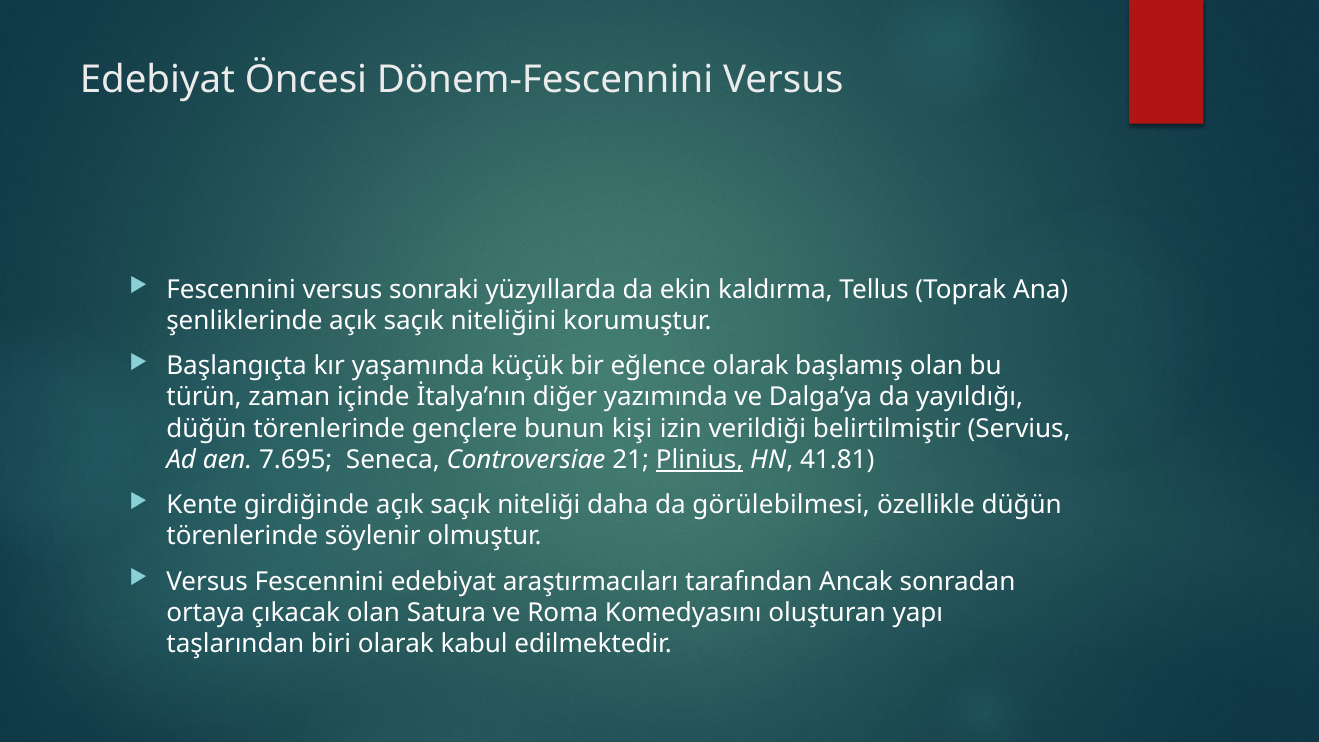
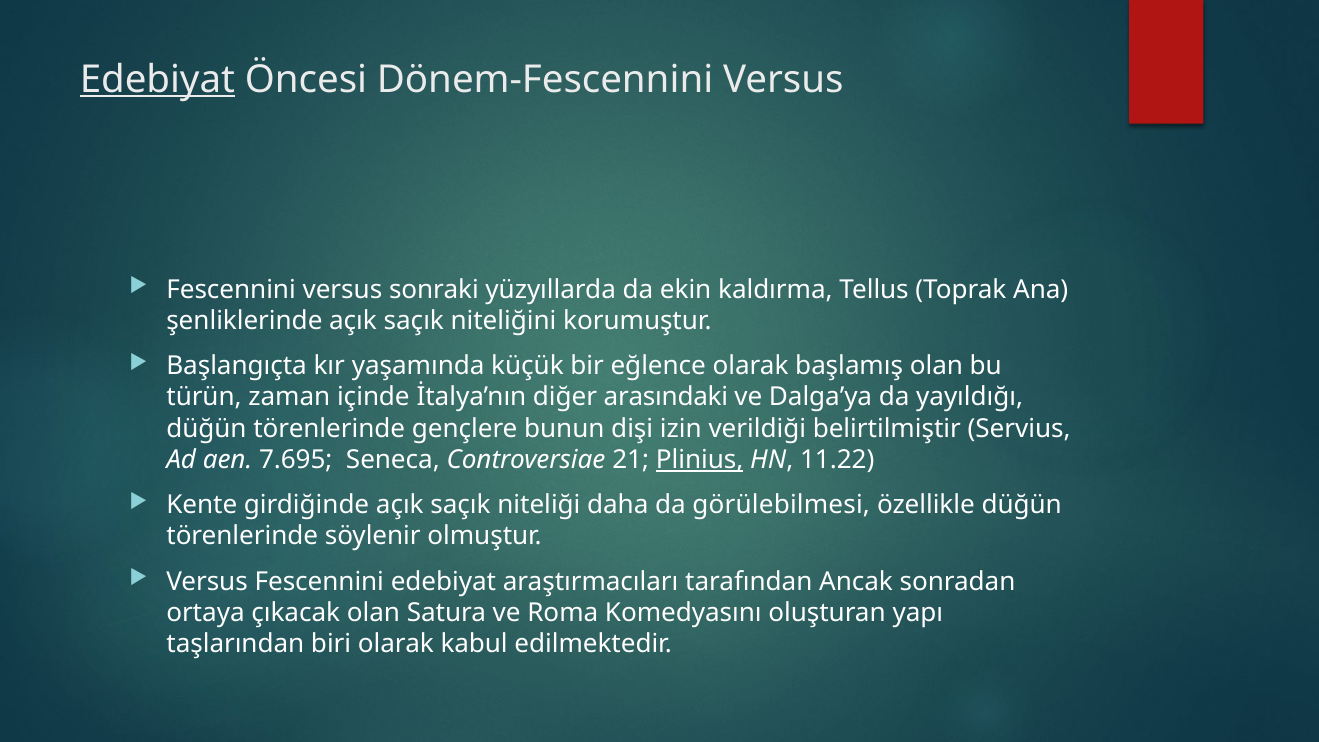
Edebiyat underline: none -> present (157, 80)
yazımında: yazımında -> arasındaki (666, 397)
kişi: kişi -> dişi (632, 429)
41.81: 41.81 -> 11.22 (837, 460)
